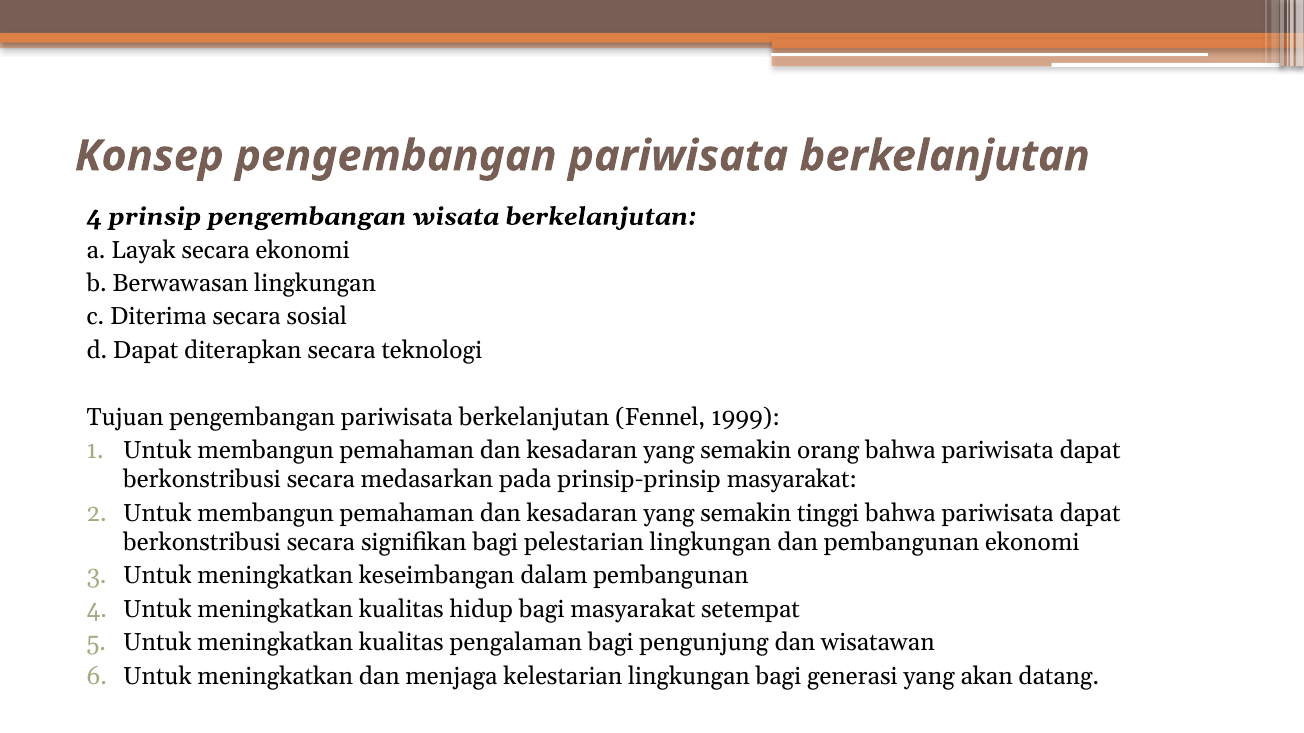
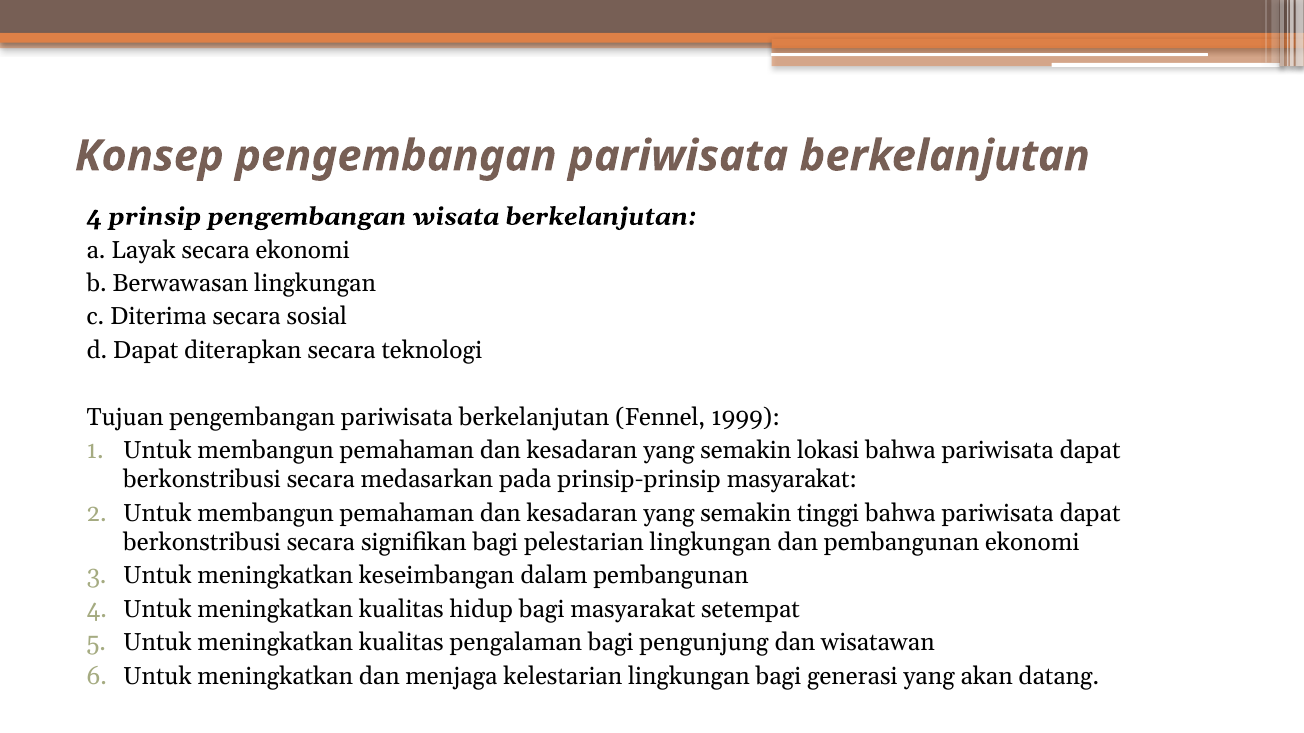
orang: orang -> lokasi (828, 451)
